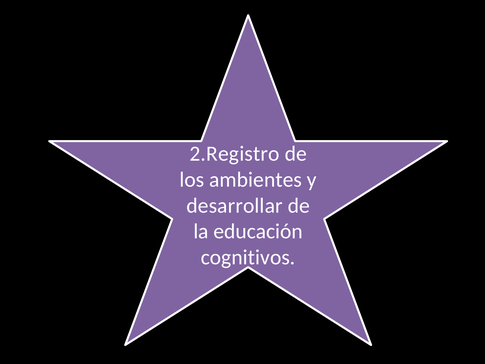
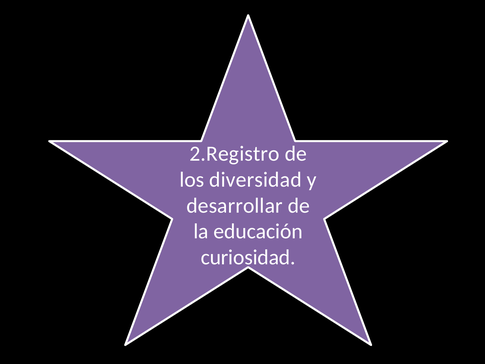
ambientes: ambientes -> diversidad (255, 180)
cognitivos: cognitivos -> curiosidad (248, 257)
